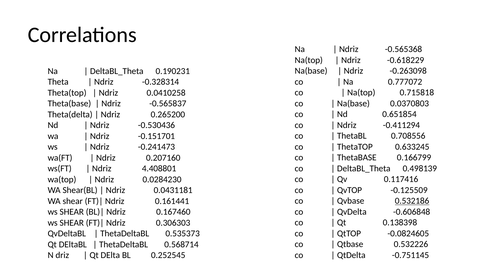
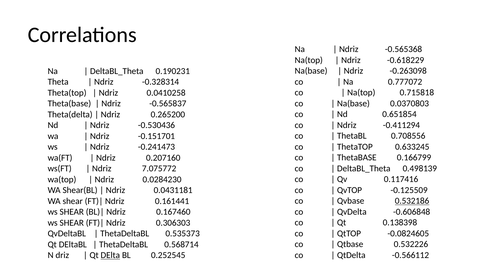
4.408801: 4.408801 -> 7.075772 (159, 169)
-0.751145: -0.751145 -> -0.566112 (411, 255)
DElta underline: none -> present (110, 255)
